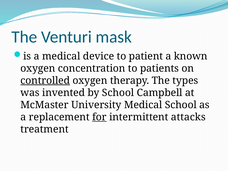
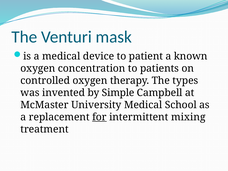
controlled underline: present -> none (45, 81)
by School: School -> Simple (118, 93)
attacks: attacks -> mixing (188, 117)
